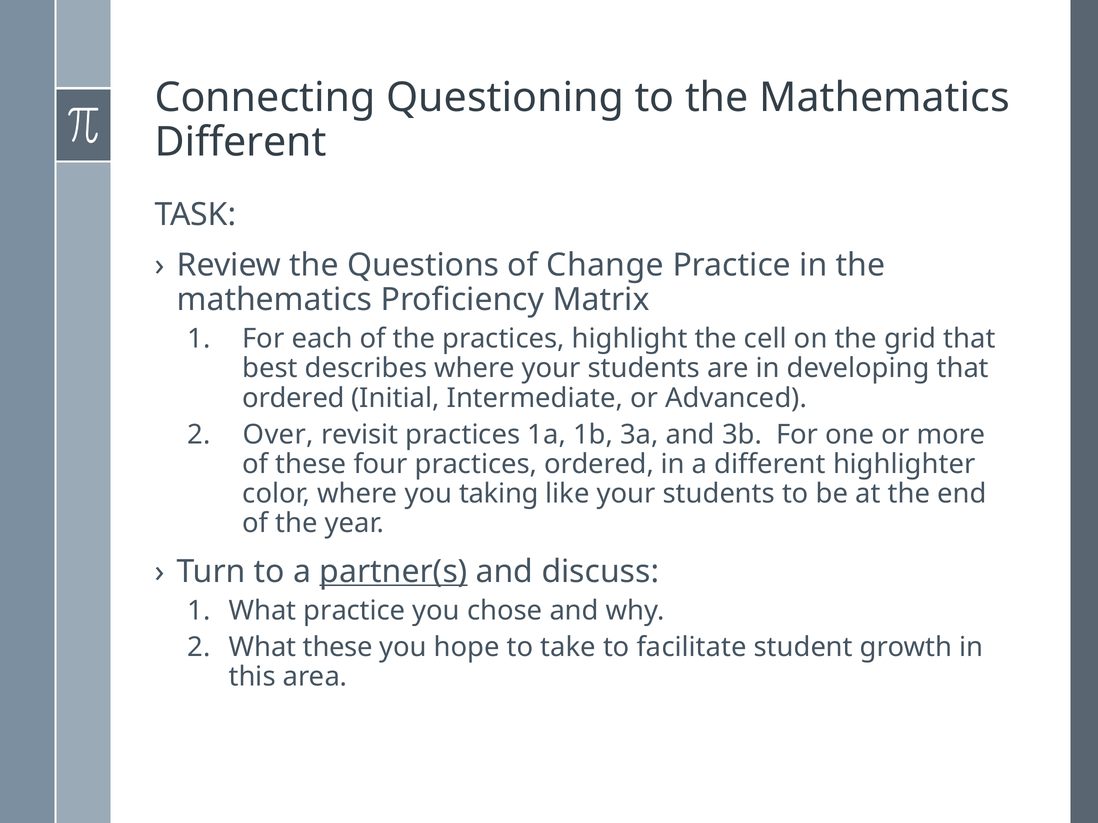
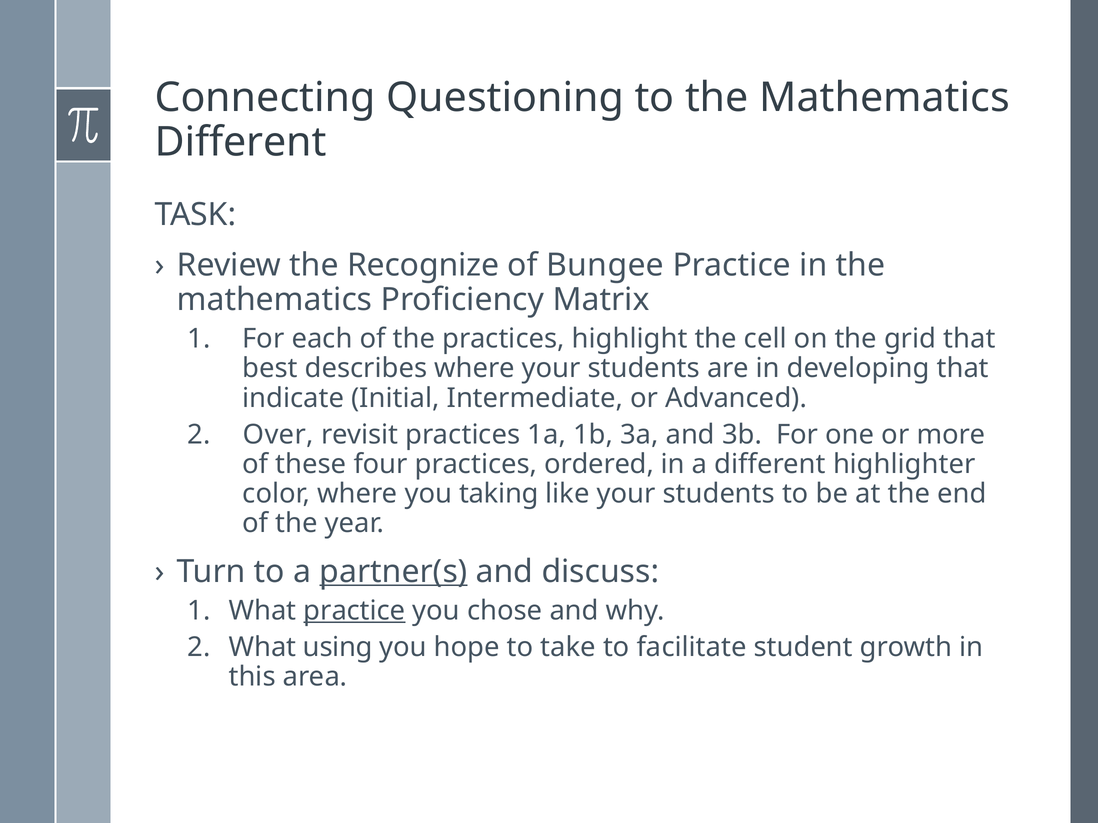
Questions: Questions -> Recognize (423, 265)
Change: Change -> Bungee (605, 265)
ordered: ordered -> indicate (293, 398)
practice underline: none -> present (354, 611)
What these: these -> using (338, 647)
